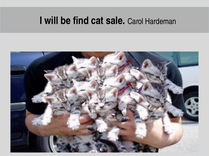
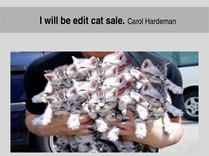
find: find -> edit (81, 21)
